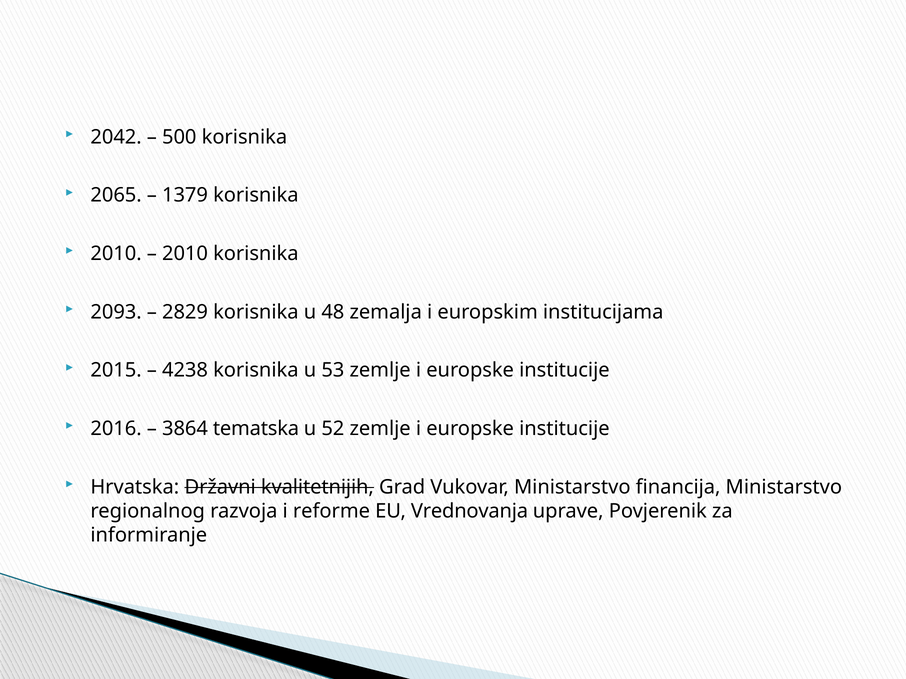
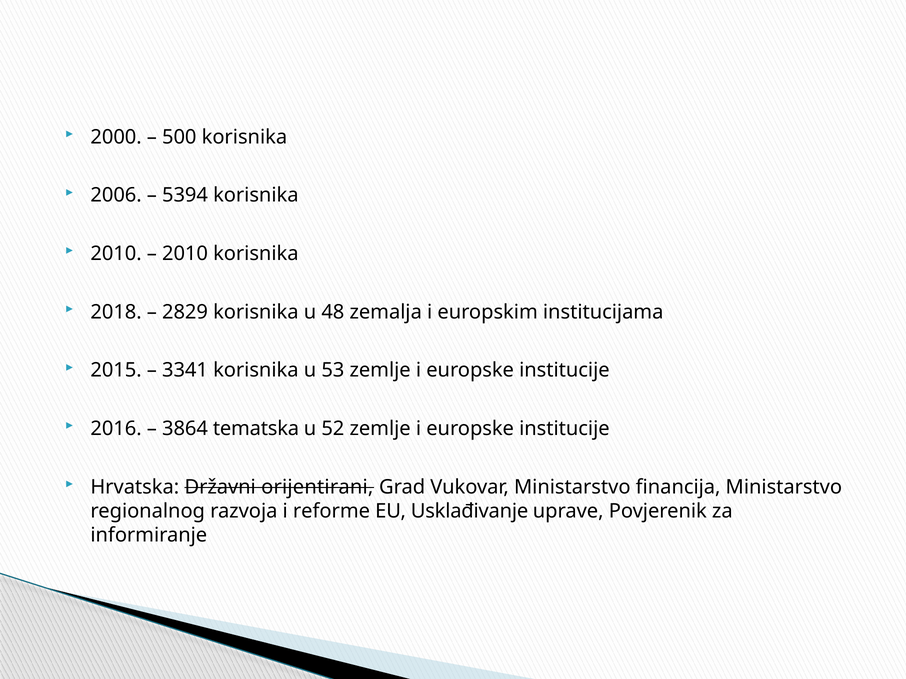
2042: 2042 -> 2000 (116, 137)
2065: 2065 -> 2006 (116, 195)
1379: 1379 -> 5394 (185, 195)
2093: 2093 -> 2018 (116, 312)
4238: 4238 -> 3341 (185, 371)
kvalitetnijih: kvalitetnijih -> orijentirani (317, 487)
Vrednovanja: Vrednovanja -> Usklađivanje (470, 511)
